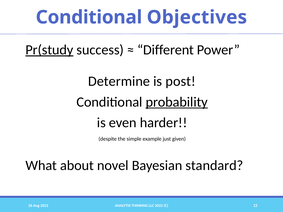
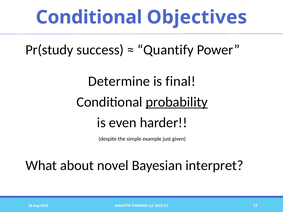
Pr(study underline: present -> none (49, 50)
Different: Different -> Quantify (165, 50)
post: post -> final (181, 81)
standard: standard -> interpret (214, 166)
